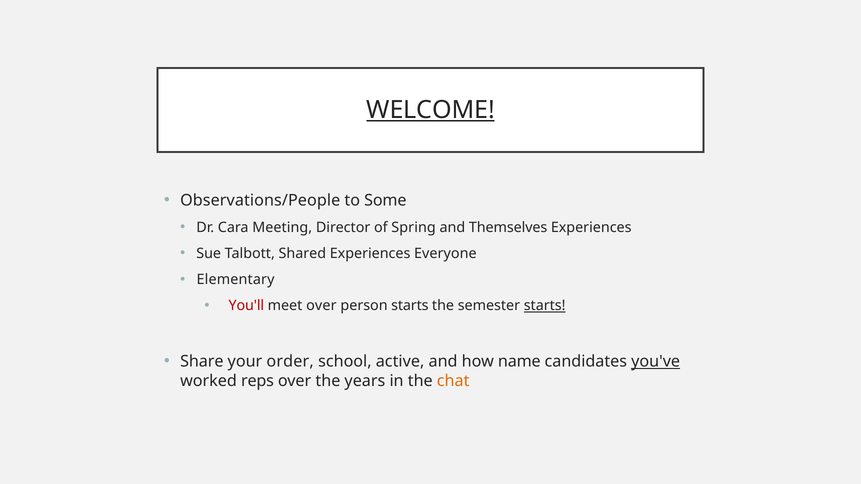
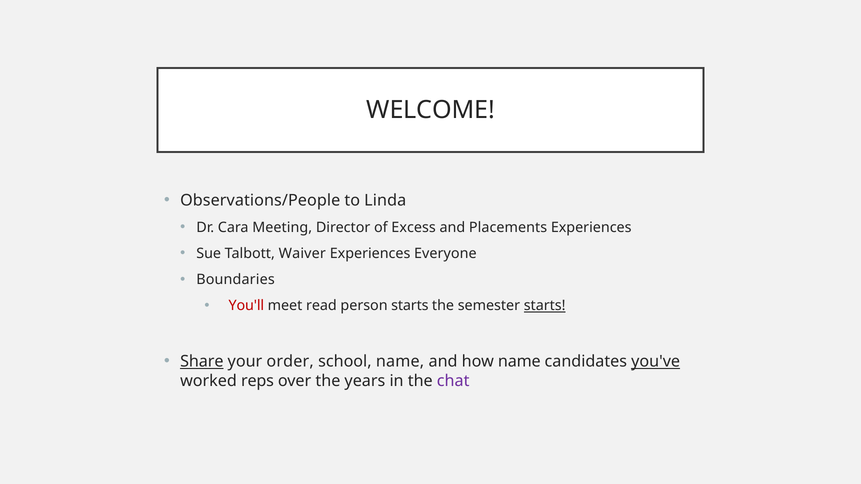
WELCOME underline: present -> none (431, 110)
Some: Some -> Linda (385, 200)
Spring: Spring -> Excess (414, 227)
Themselves: Themselves -> Placements (508, 227)
Shared: Shared -> Waiver (302, 254)
Elementary: Elementary -> Boundaries (236, 280)
meet over: over -> read (321, 306)
Share underline: none -> present (202, 362)
school active: active -> name (400, 362)
chat colour: orange -> purple (453, 381)
